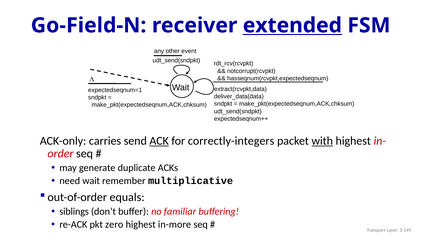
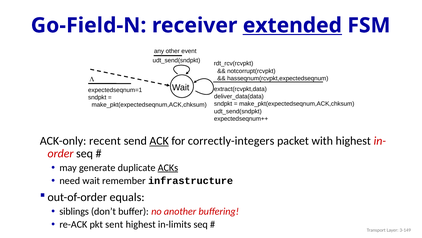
carries: carries -> recent (105, 140)
with underline: present -> none (322, 140)
ACKs underline: none -> present (168, 167)
multiplicative: multiplicative -> infrastructure (191, 180)
familiar: familiar -> another (180, 211)
zero: zero -> sent (114, 224)
in-more: in-more -> in-limits (175, 224)
